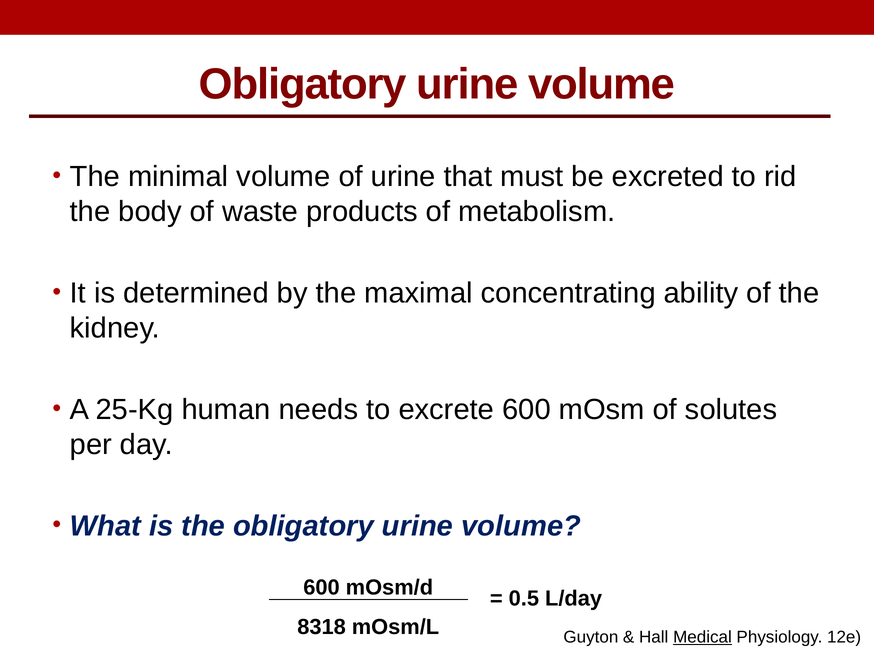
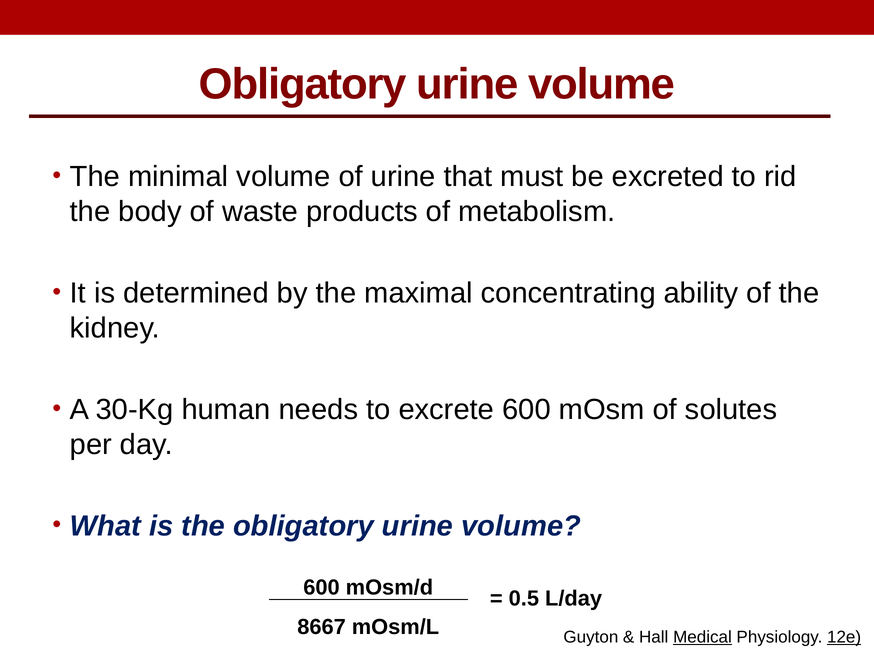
25-Kg: 25-Kg -> 30-Kg (135, 410)
8318: 8318 -> 8667 (322, 627)
12e underline: none -> present (844, 638)
